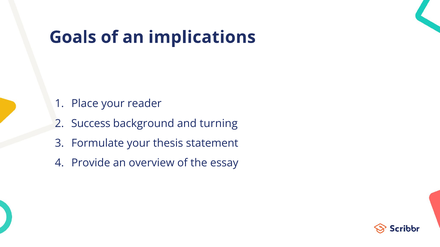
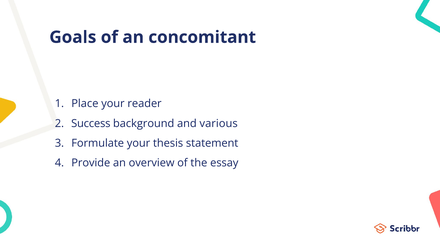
implications: implications -> concomitant (202, 37)
turning: turning -> various (219, 124)
